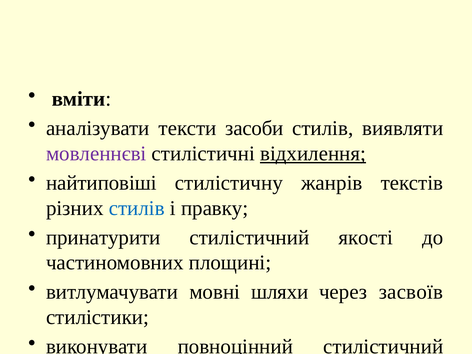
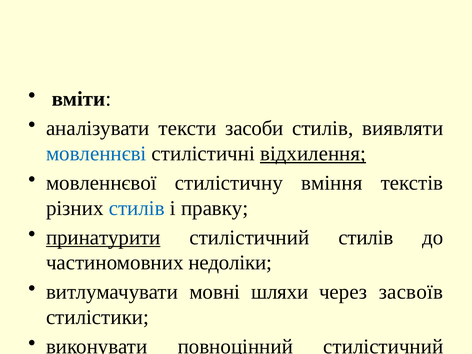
мовленнєві colour: purple -> blue (96, 154)
найтиповіші: найтиповіші -> мовленнєвої (101, 183)
жанрів: жанрів -> вміння (332, 183)
принатурити underline: none -> present (103, 238)
стилістичний якості: якості -> стилів (366, 238)
площині: площині -> недоліки (230, 263)
